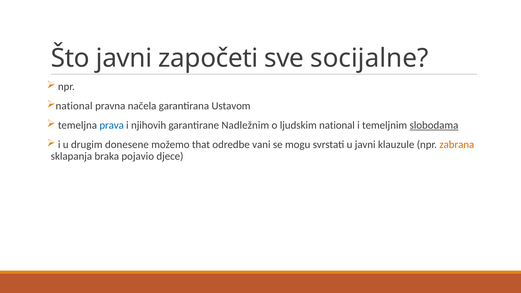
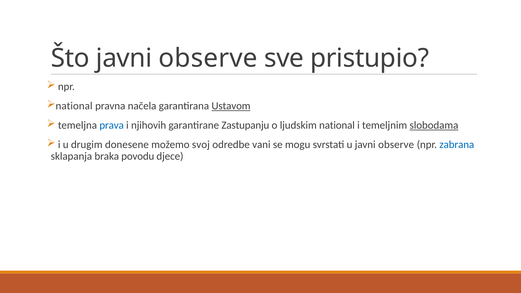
Što javni započeti: započeti -> observe (208, 58)
socijalne: socijalne -> pristupio (370, 58)
Ustavom underline: none -> present (231, 106)
Nadležnim: Nadležnim -> Zastupanju (245, 125)
that: that -> svoj (201, 145)
u javni klauzule: klauzule -> observe (396, 145)
zabrana colour: orange -> blue (457, 145)
pojavio: pojavio -> povodu (138, 156)
